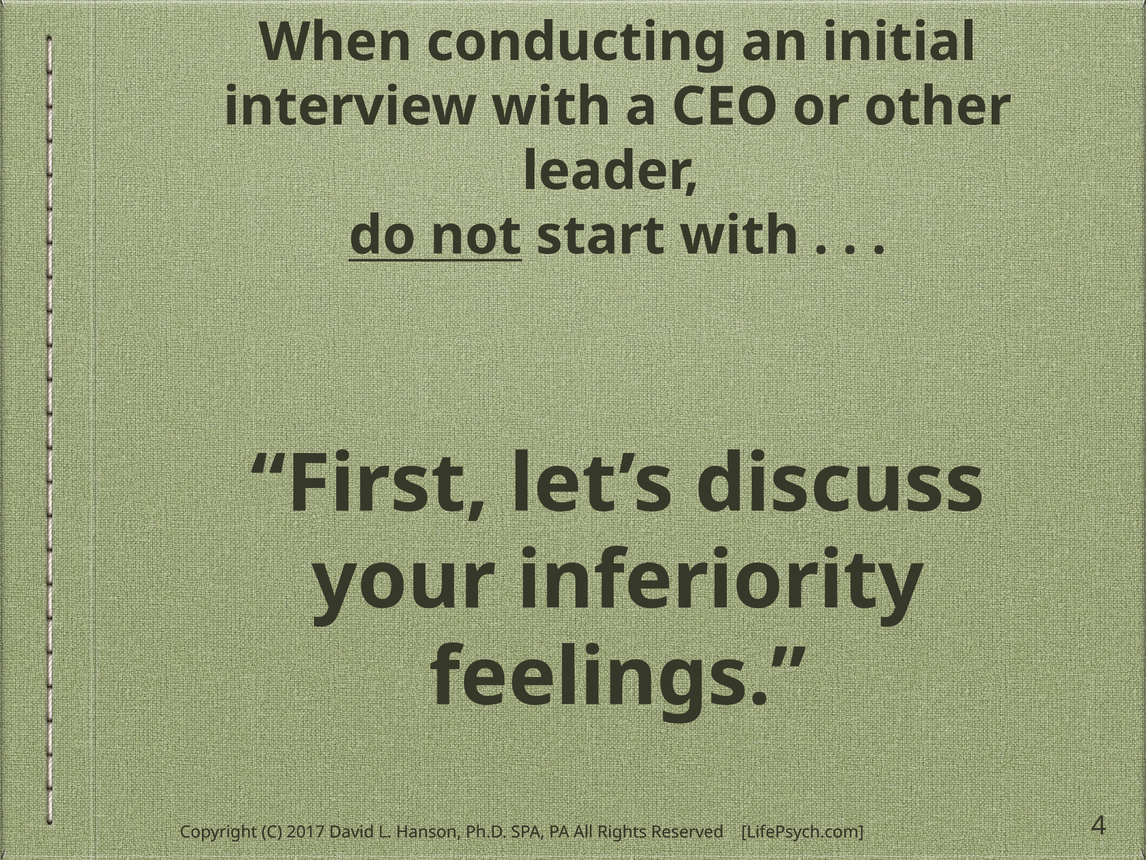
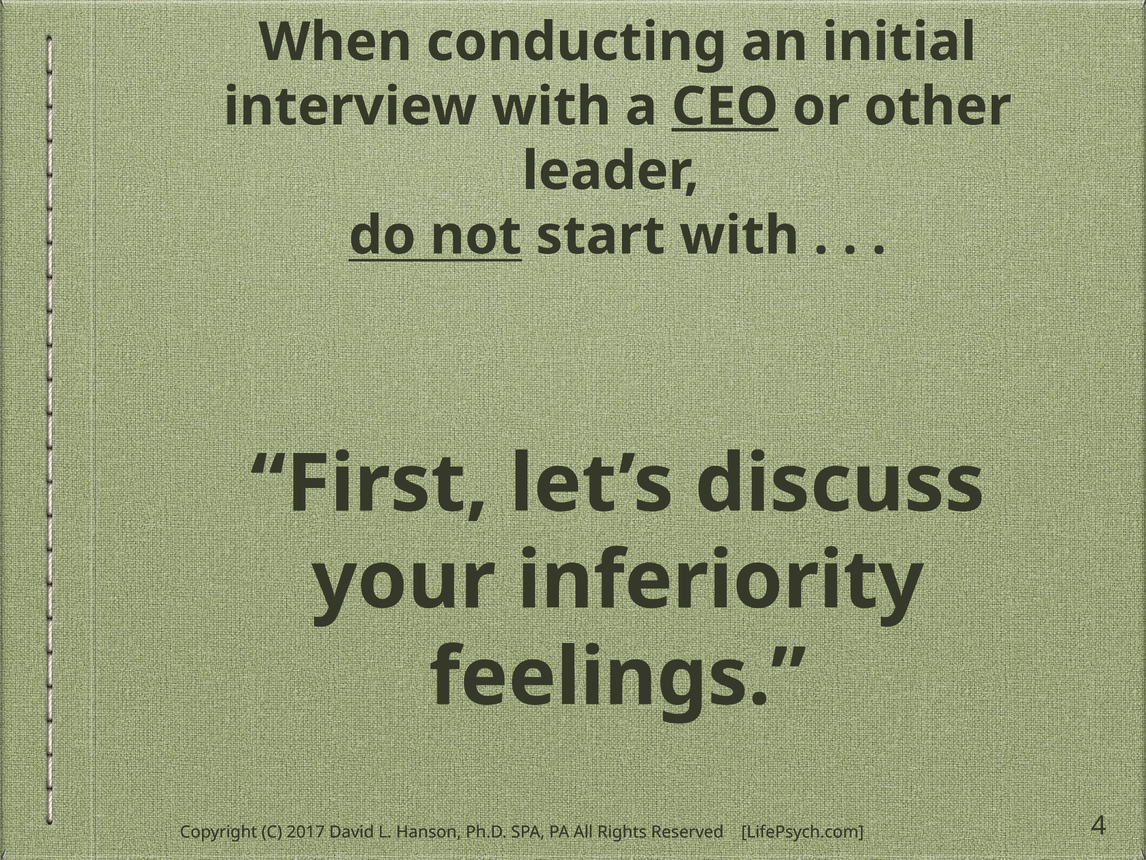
CEO underline: none -> present (725, 107)
